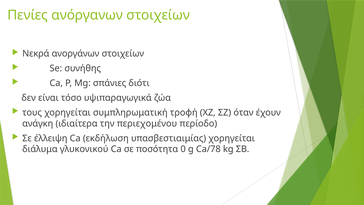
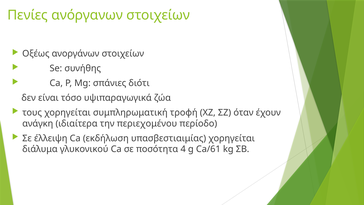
Νεκρά: Νεκρά -> Οξέως (36, 54)
0: 0 -> 4 (183, 149)
Ca/78: Ca/78 -> Ca/61 (208, 149)
